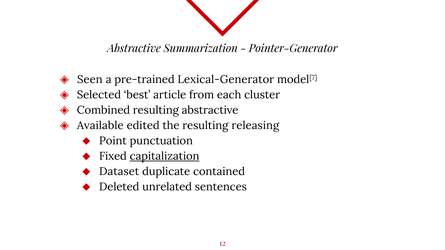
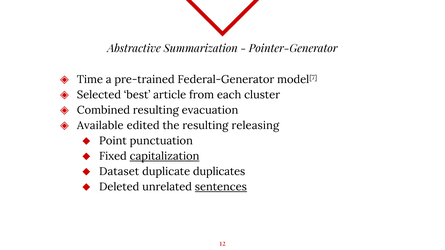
Seen: Seen -> Time (90, 80)
Lexical-Generator: Lexical-Generator -> Federal-Generator (226, 80)
resulting abstractive: abstractive -> evacuation (210, 110)
contained: contained -> duplicates (219, 172)
sentences underline: none -> present (221, 187)
